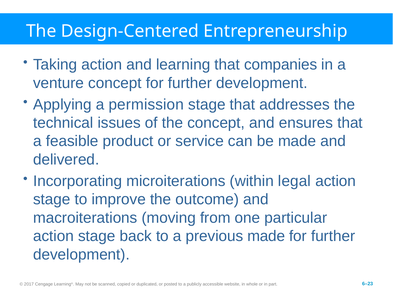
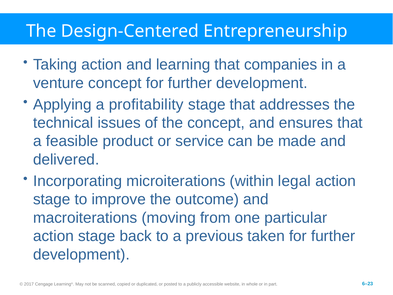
permission: permission -> profitability (146, 104)
previous made: made -> taken (266, 236)
